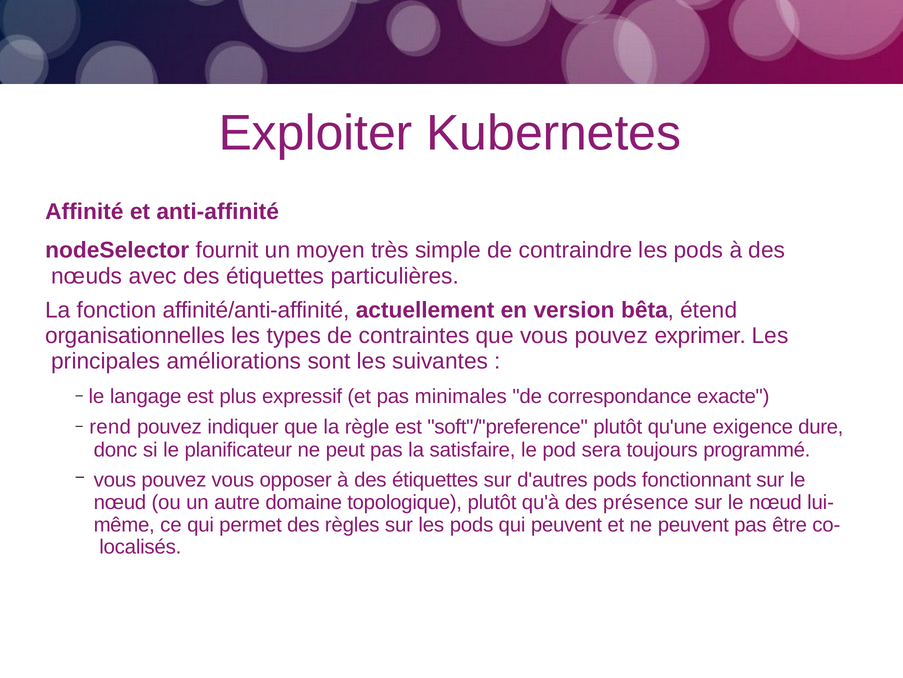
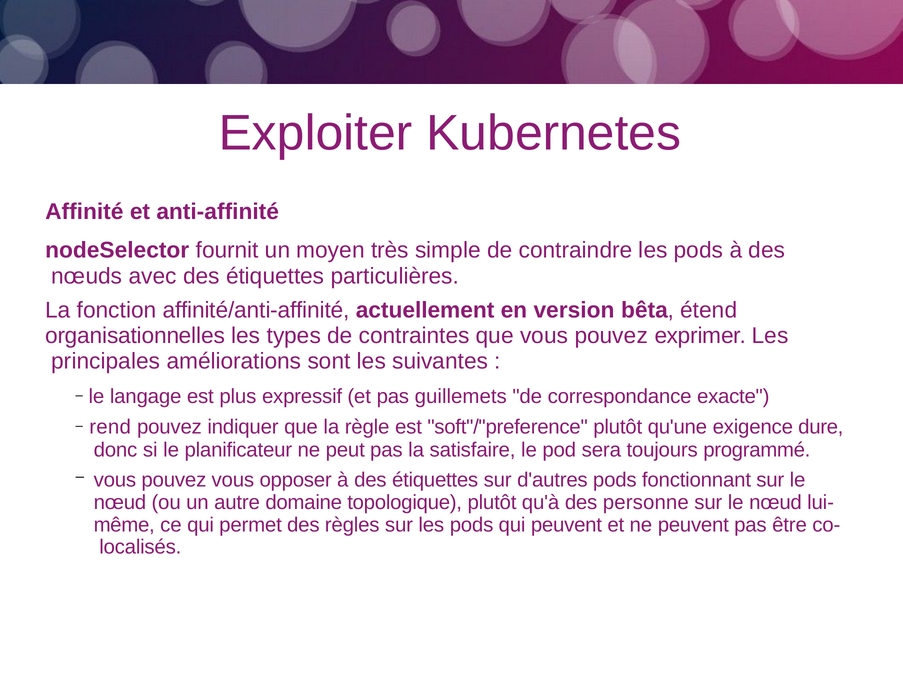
minimales: minimales -> guillemets (461, 396)
présence: présence -> personne (646, 502)
